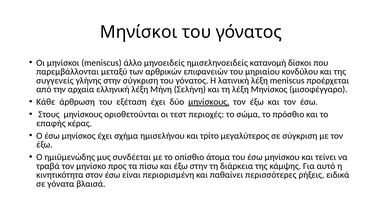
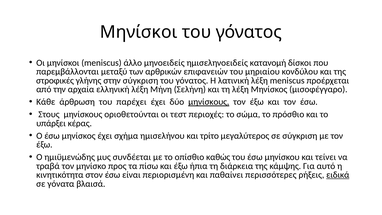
συγγενείς: συγγενείς -> στροφικές (55, 81)
εξέταση: εξέταση -> παρέχει (131, 102)
επαφής: επαφής -> υπάρξει (51, 123)
άτομα: άτομα -> καθώς (218, 157)
έξω στην: στην -> ήπια (199, 166)
ειδικά underline: none -> present (338, 175)
